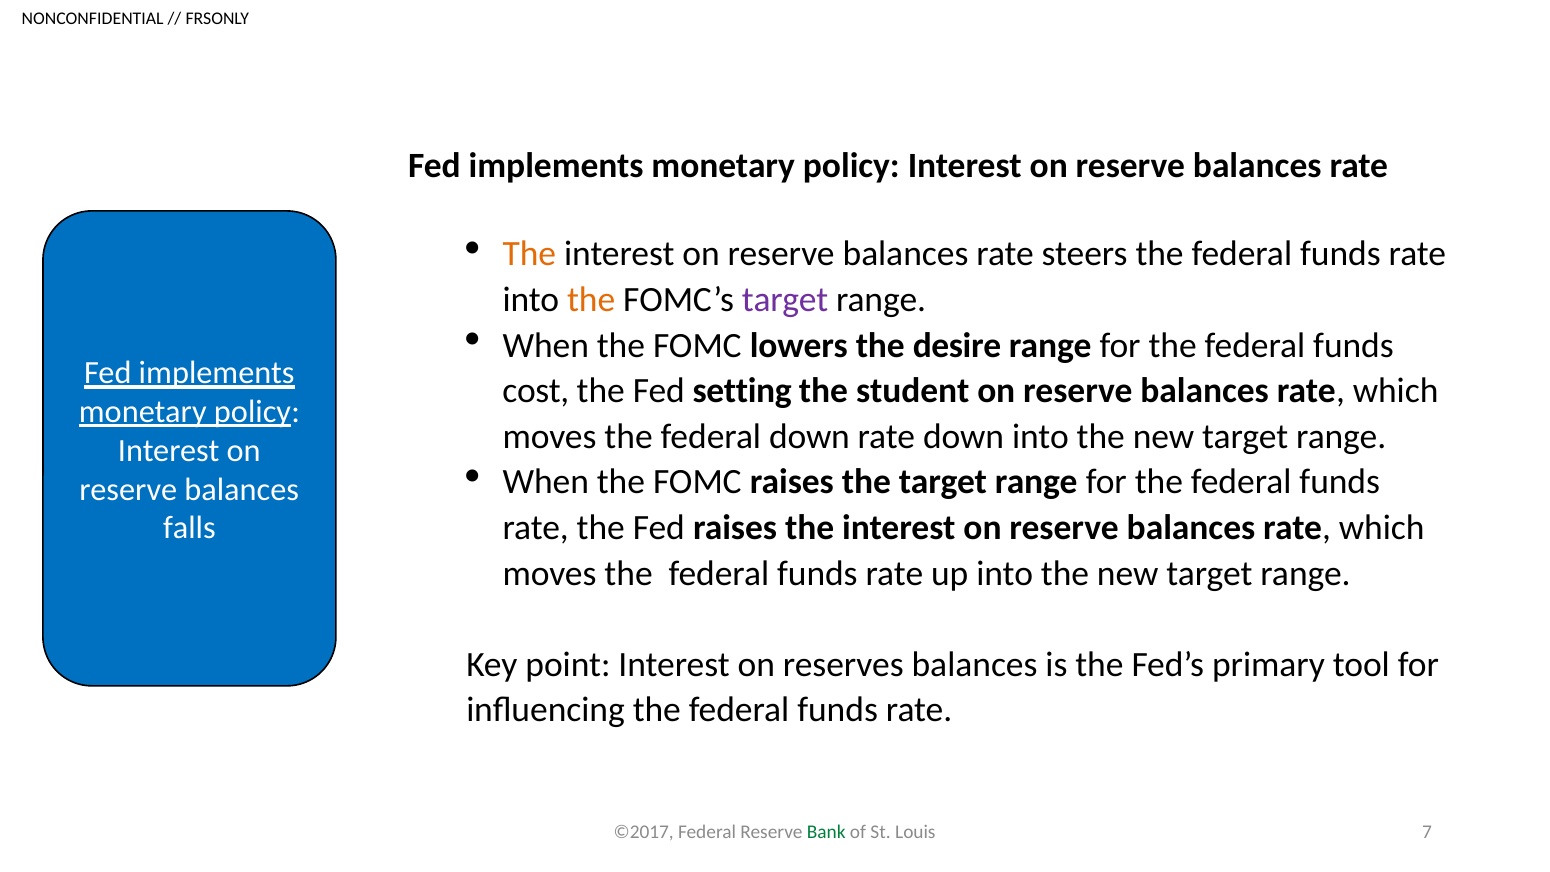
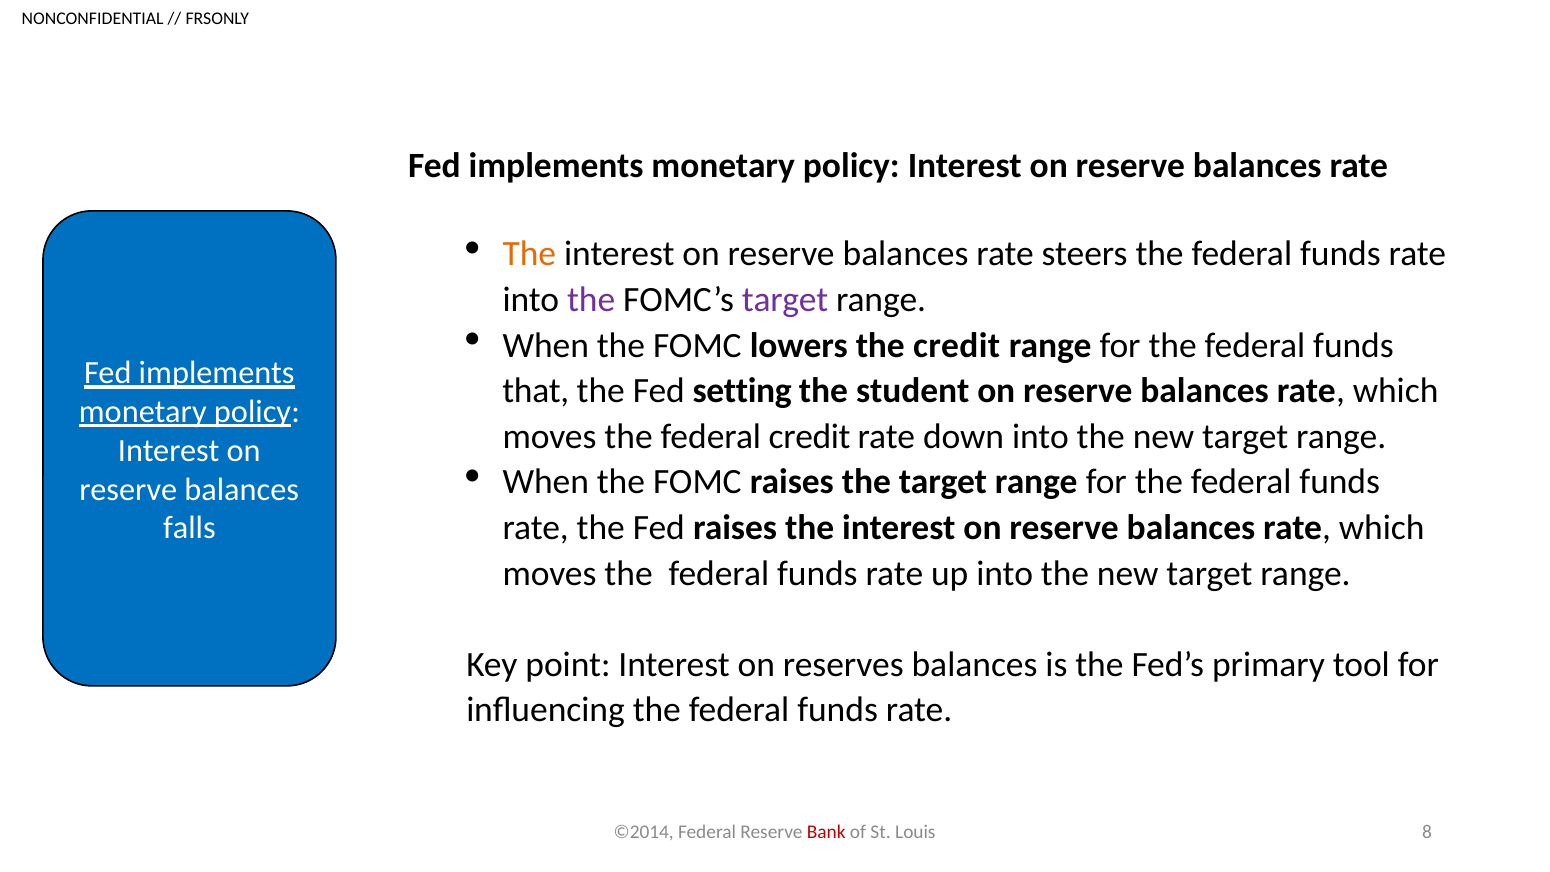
the colour: orange -> purple (591, 300)
the desire: desire -> credit (957, 345)
cost: cost -> that (536, 391)
federal down: down -> credit (810, 437)
©2017: ©2017 -> ©2014 (644, 832)
Bank colour: green -> red (826, 832)
7: 7 -> 8 (1427, 832)
